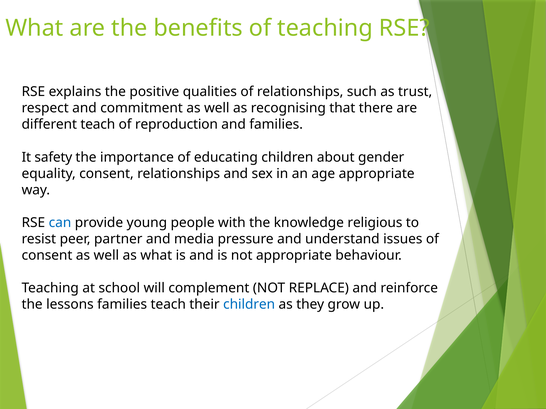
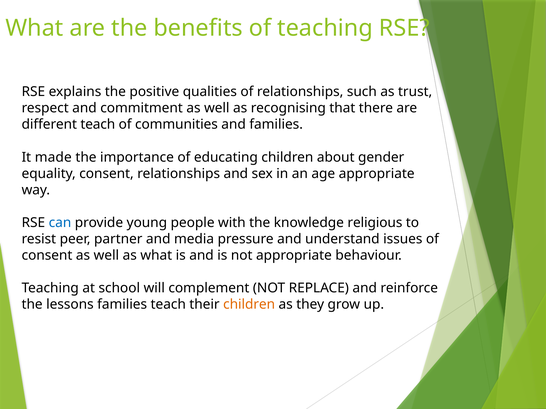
reproduction: reproduction -> communities (176, 125)
safety: safety -> made (53, 157)
children colour: blue -> orange (249, 305)
